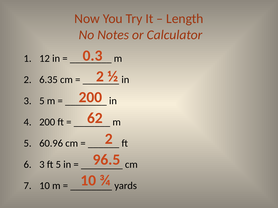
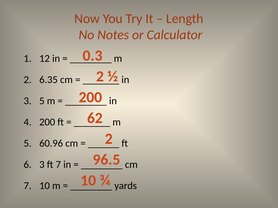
ft 5: 5 -> 7 (58, 165)
